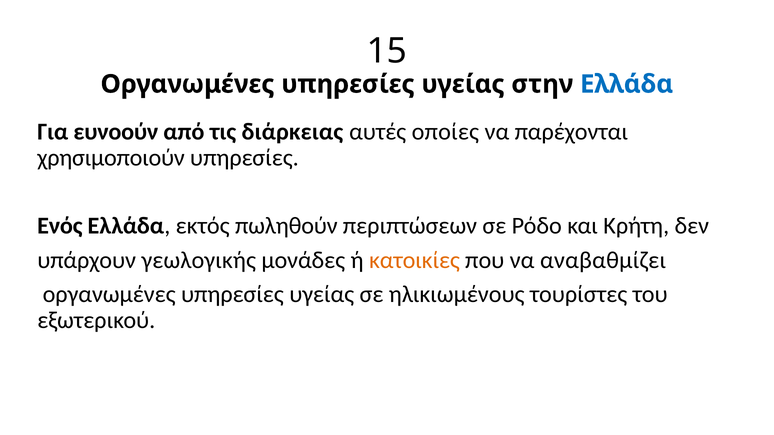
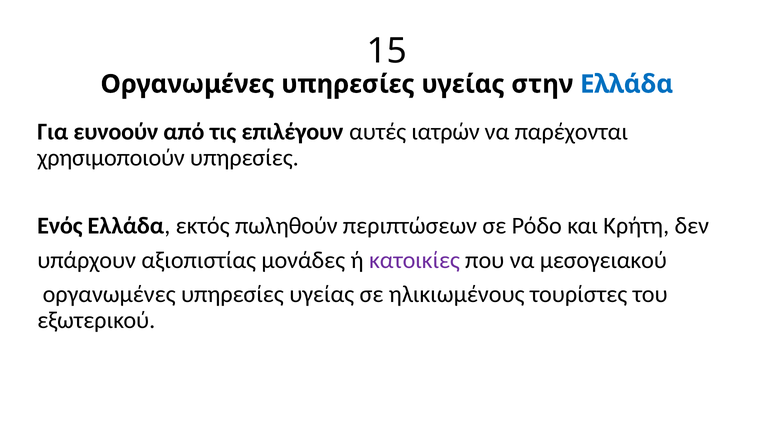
διάρκειας: διάρκειας -> επιλέγουν (293, 132)
οποίες: οποίες -> ιατρών (446, 132)
γεωλογικής: γεωλογικής -> αξιοπιστίας (199, 260)
κατοικίες colour: orange -> purple (414, 260)
αναβαθμίζει: αναβαθμίζει -> μεσογειακού (603, 260)
